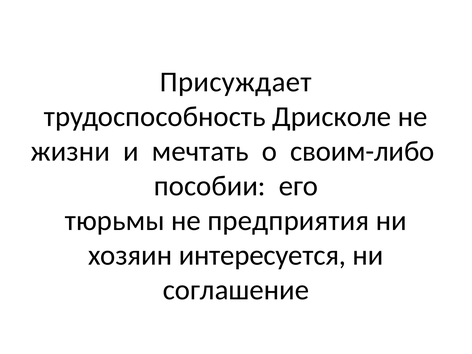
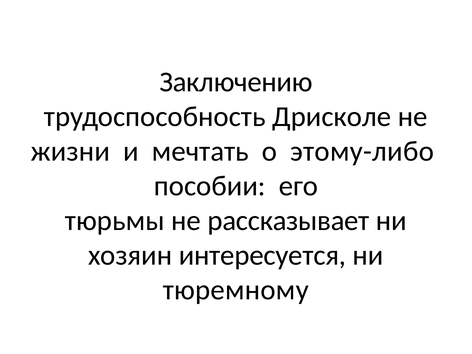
Присуждает: Присуждает -> Заключению (236, 82)
своим-либо: своим-либо -> этому-либо (362, 151)
предприятия: предприятия -> рассказывает (288, 221)
соглашение: соглашение -> тюремному (236, 290)
